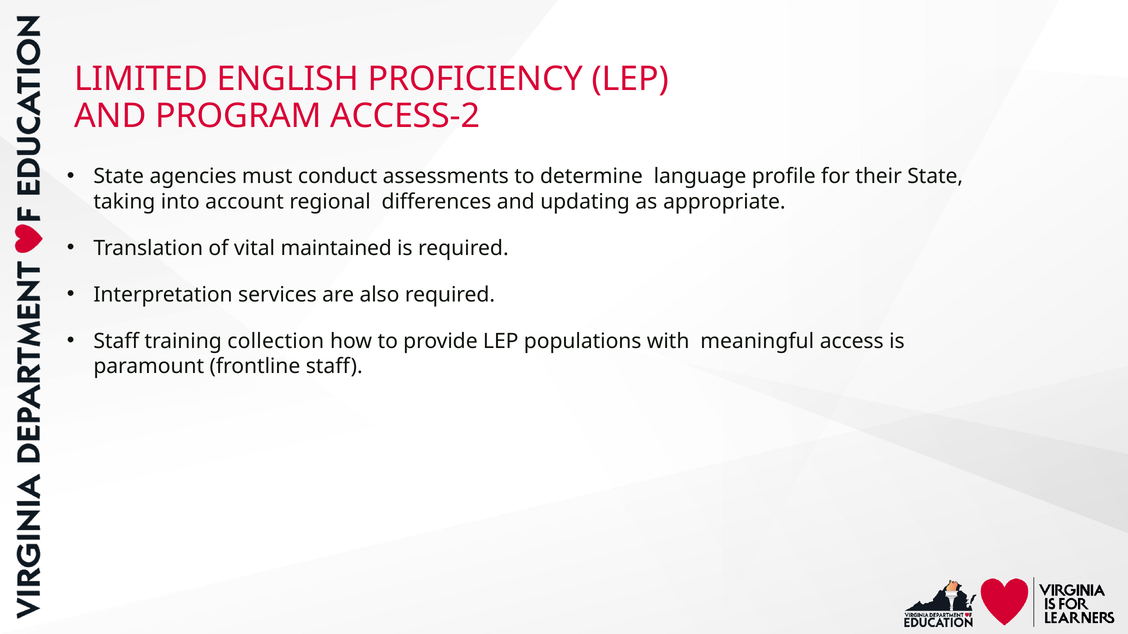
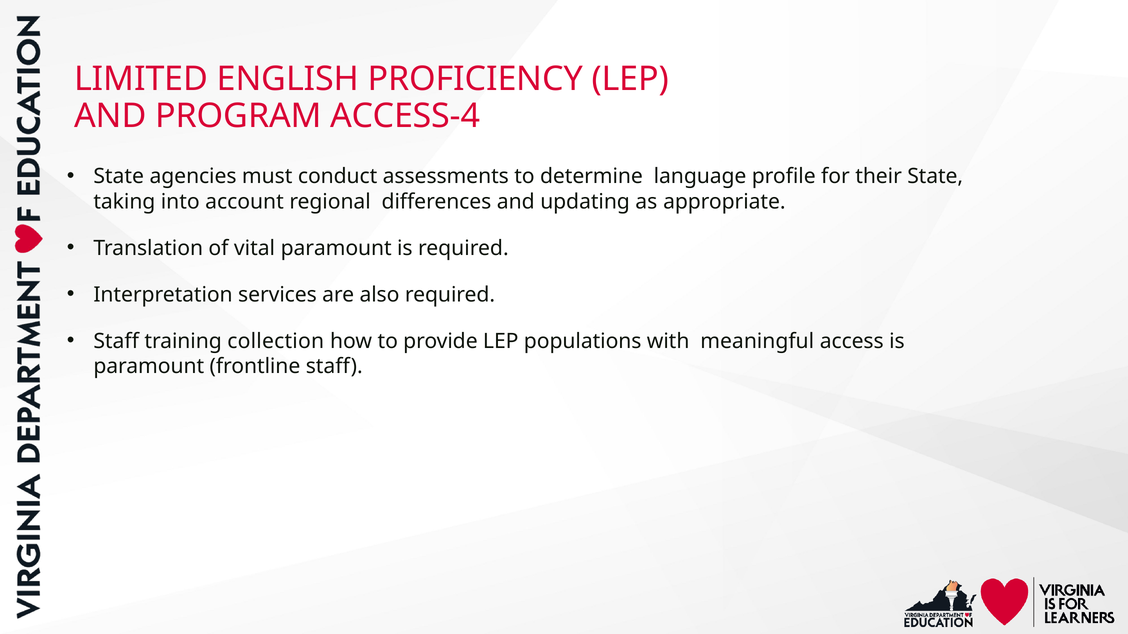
ACCESS-2: ACCESS-2 -> ACCESS-4 (405, 116)
vital maintained: maintained -> paramount (336, 248)
